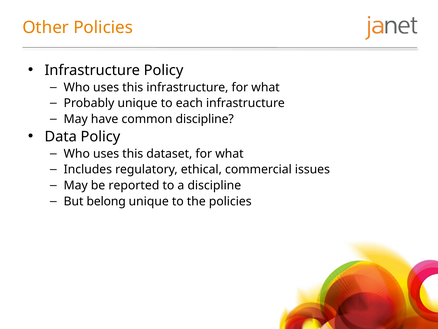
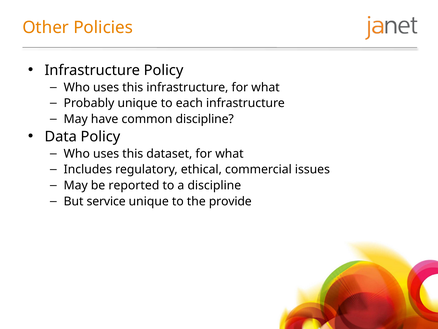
belong: belong -> service (106, 201)
the policies: policies -> provide (230, 201)
